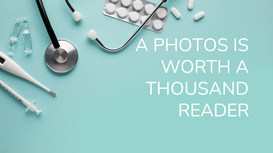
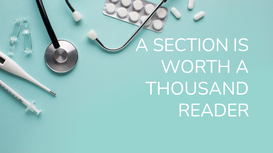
PHOTOS: PHOTOS -> SECTION (191, 45)
